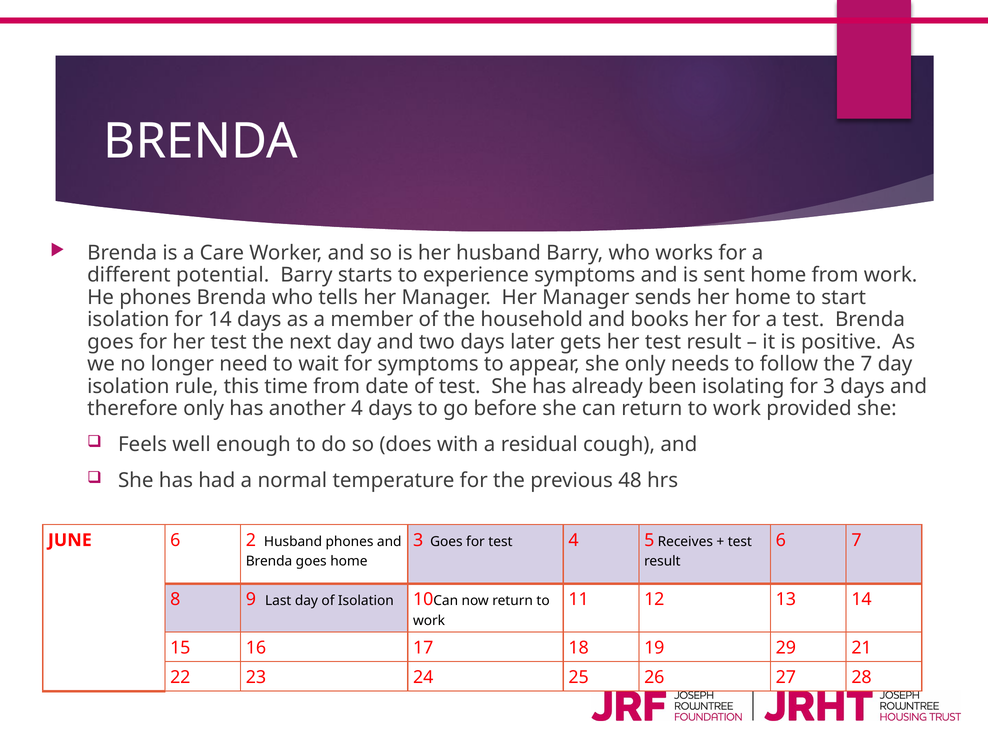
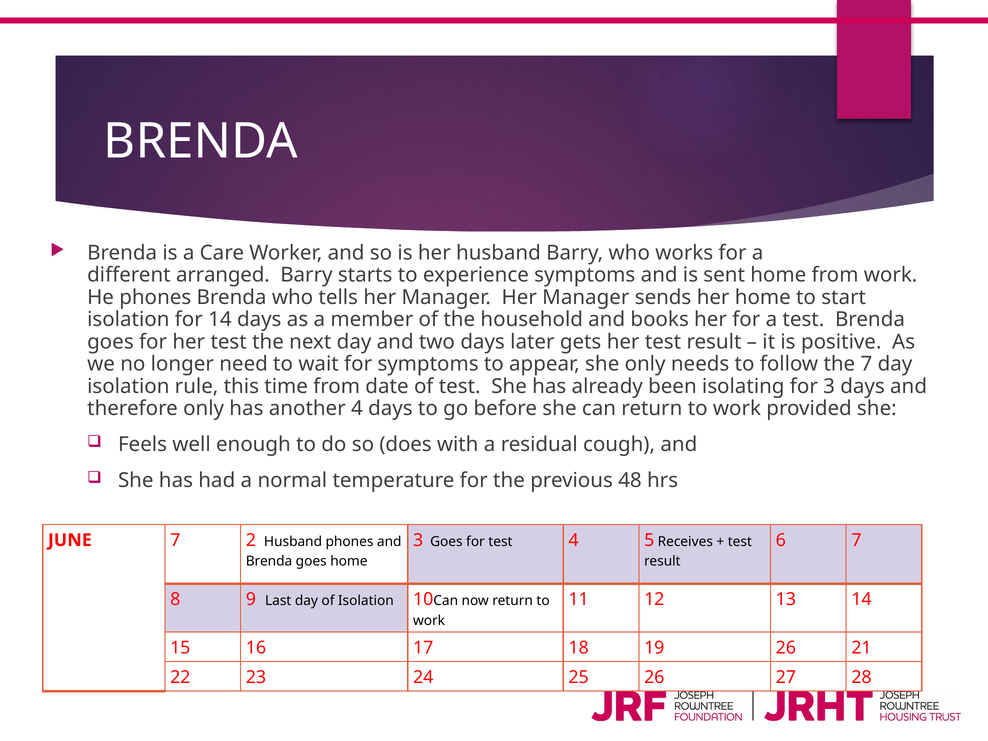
potential: potential -> arranged (223, 275)
JUNE 6: 6 -> 7 (175, 540)
19 29: 29 -> 26 (786, 648)
